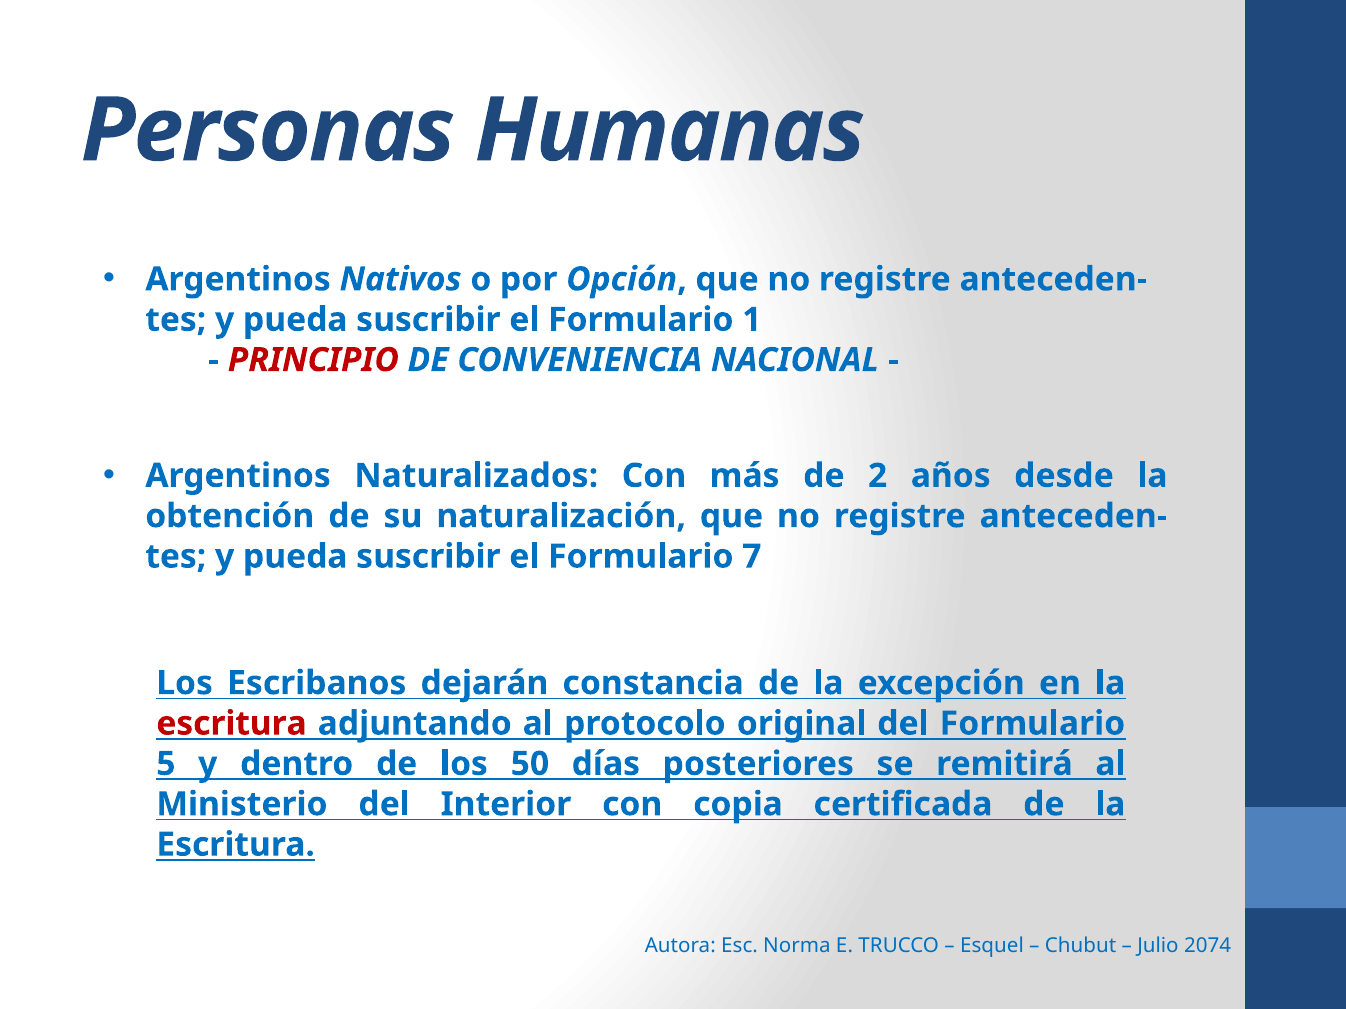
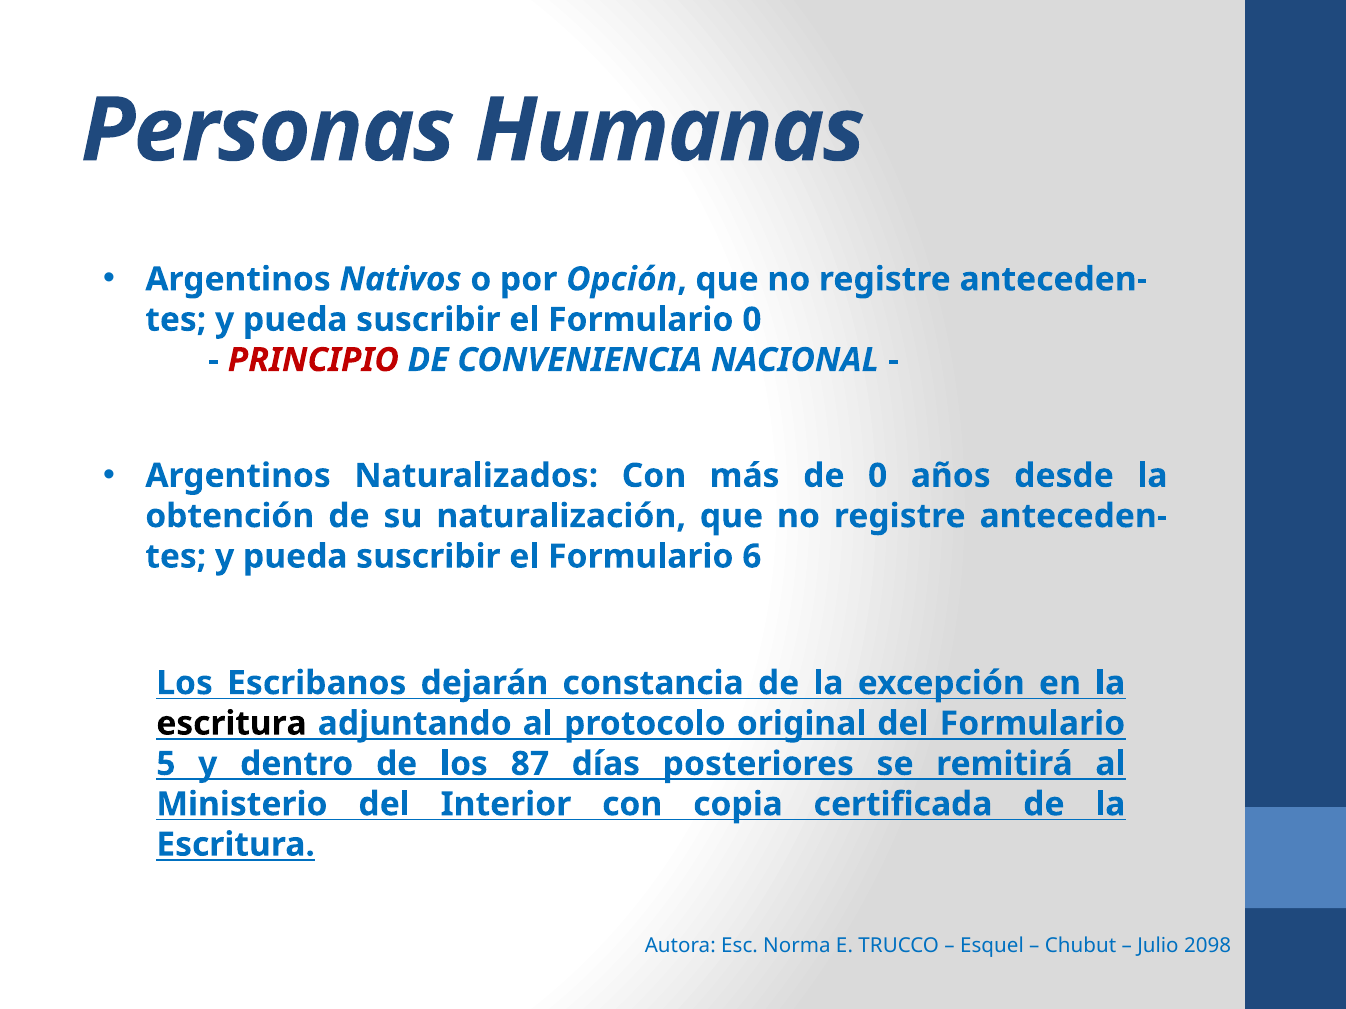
Formulario 1: 1 -> 0 (752, 320)
de 2: 2 -> 0 (878, 476)
7: 7 -> 6 (752, 557)
escritura colour: red -> black (231, 724)
50: 50 -> 87 (530, 764)
2074: 2074 -> 2098 (1208, 946)
